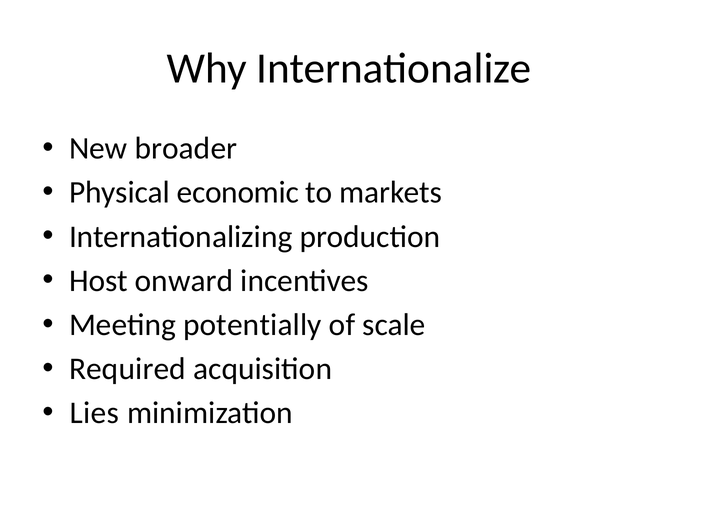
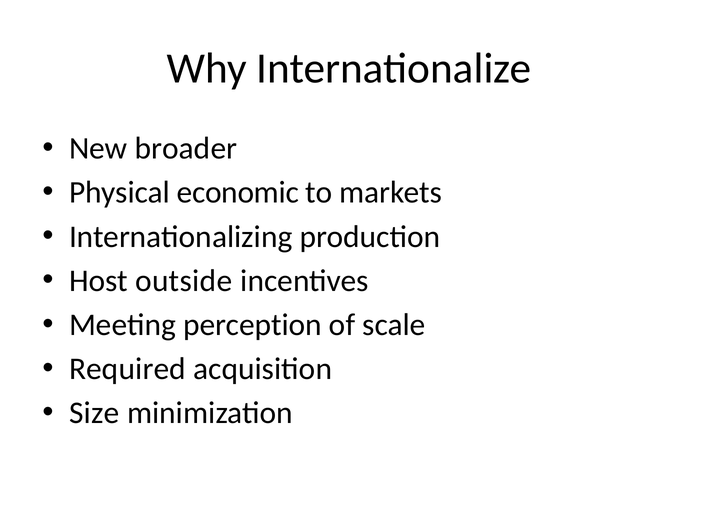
onward: onward -> outside (184, 281)
potentially: potentially -> perception (252, 325)
Lies: Lies -> Size (94, 413)
